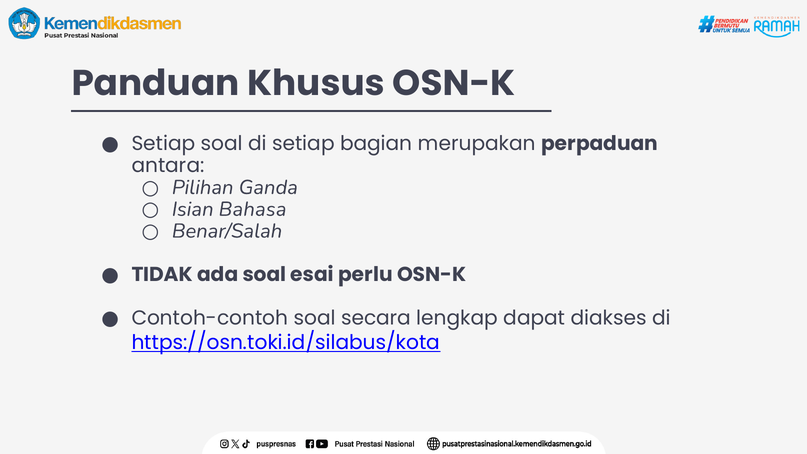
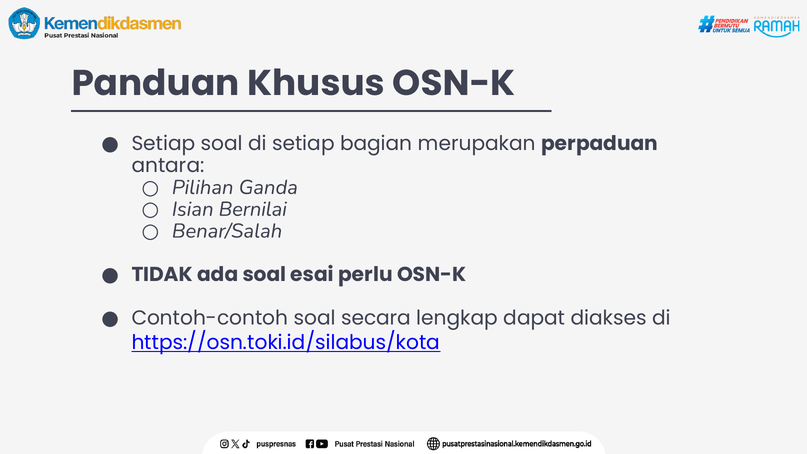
Bahasa: Bahasa -> Bernilai (253, 209)
